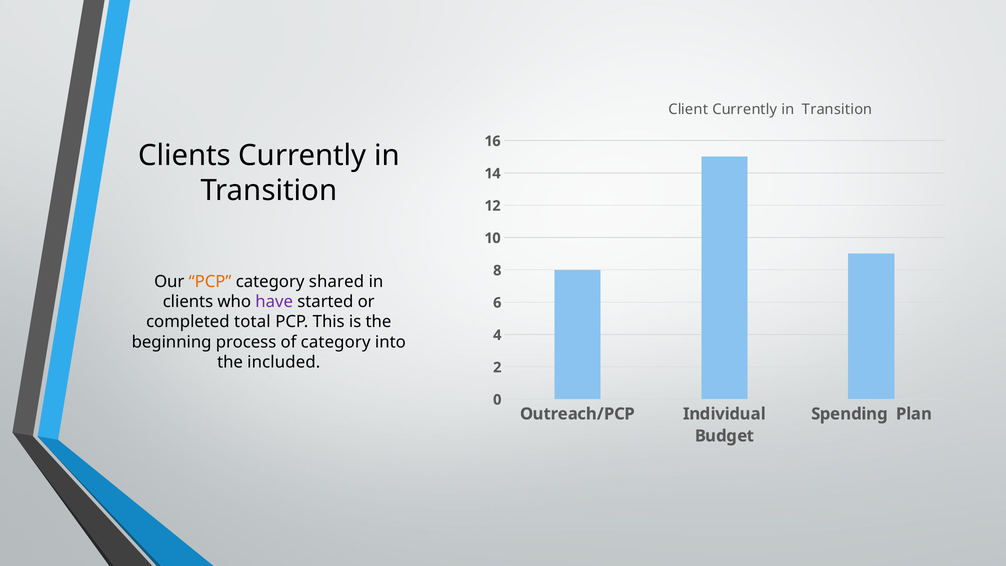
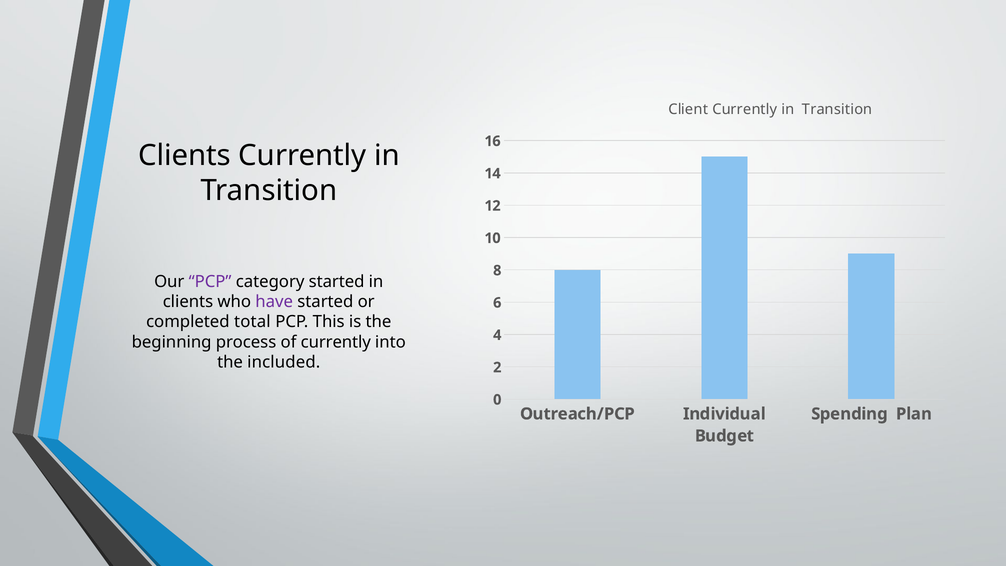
PCP colour: orange -> purple (210, 282)
category shared: shared -> started (337, 282)
of category: category -> currently (336, 342)
